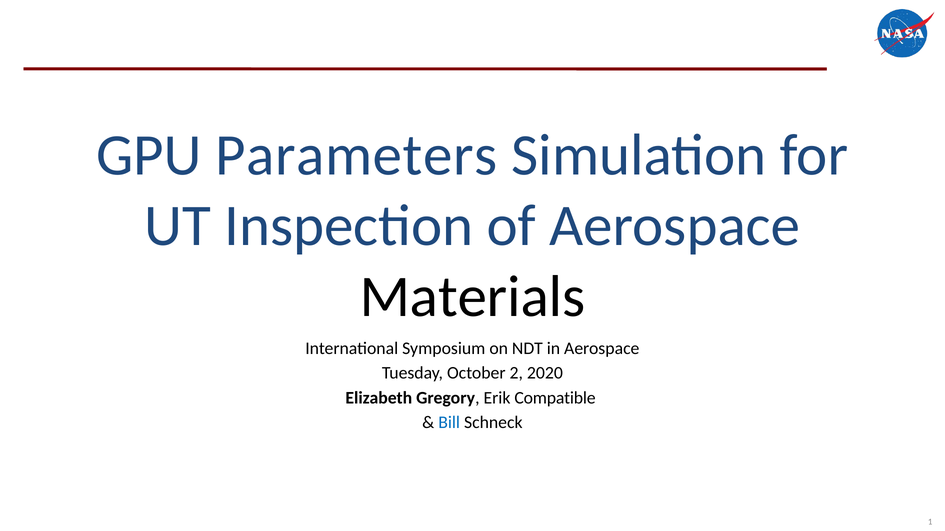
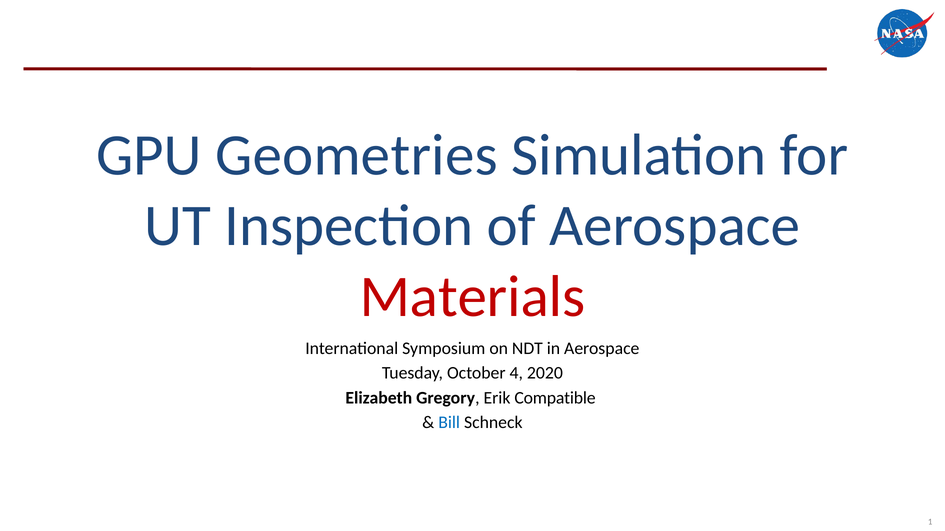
Parameters: Parameters -> Geometries (356, 155)
Materials colour: black -> red (472, 297)
2: 2 -> 4 (516, 373)
